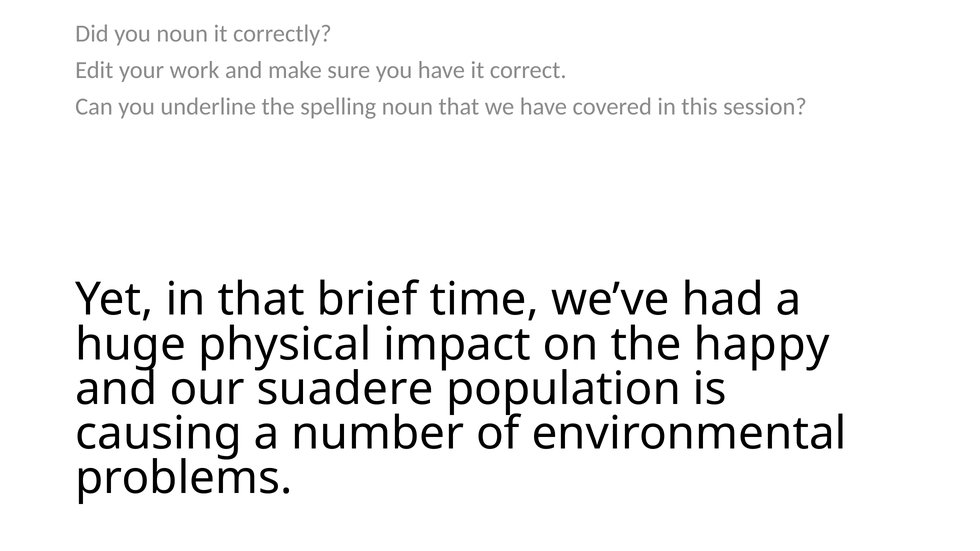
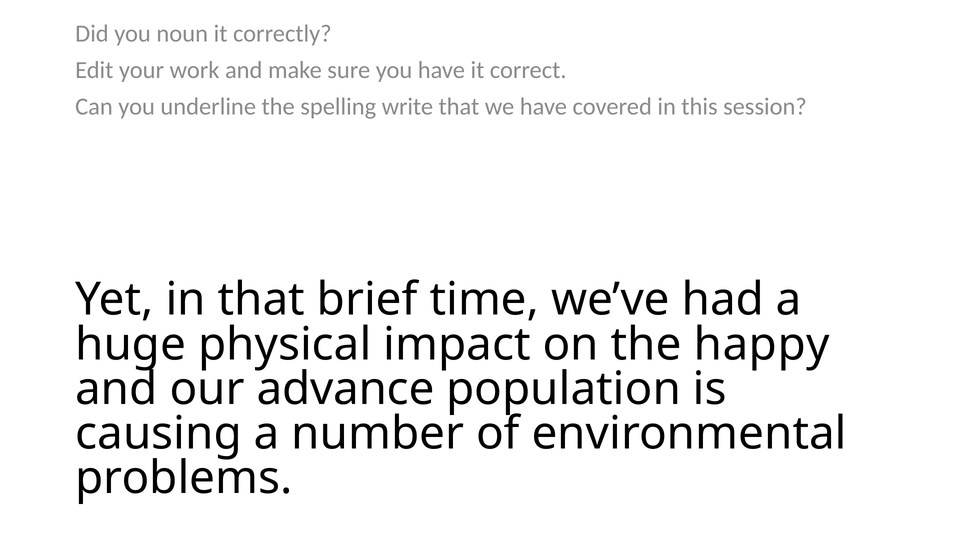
spelling noun: noun -> write (407, 107)
suadere: suadere -> advance (346, 389)
